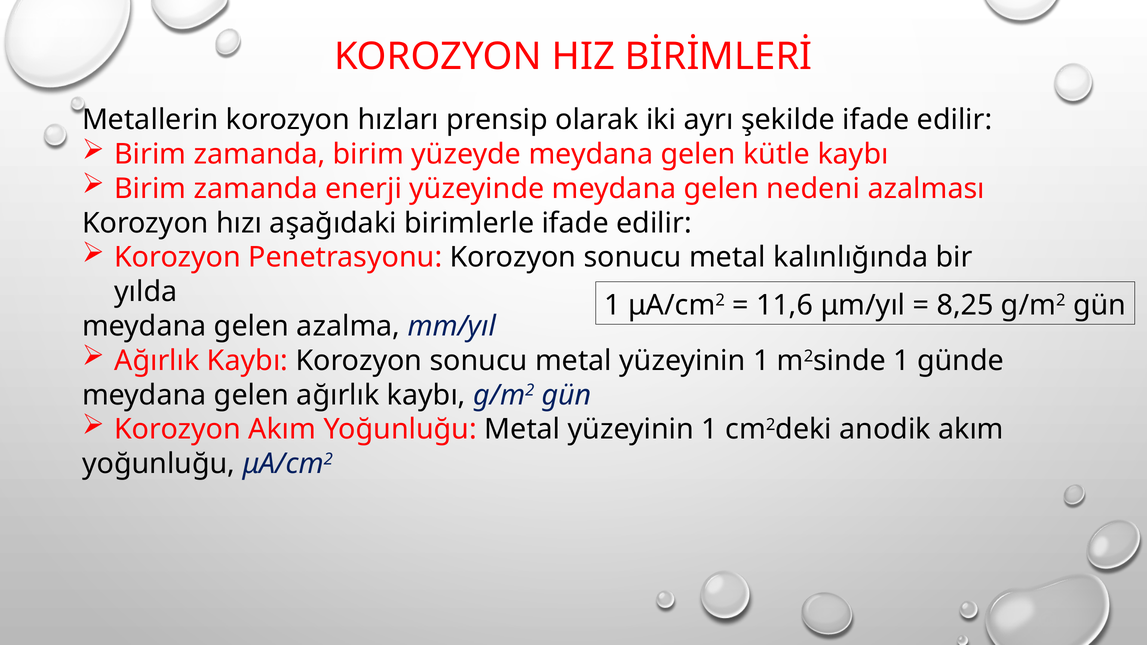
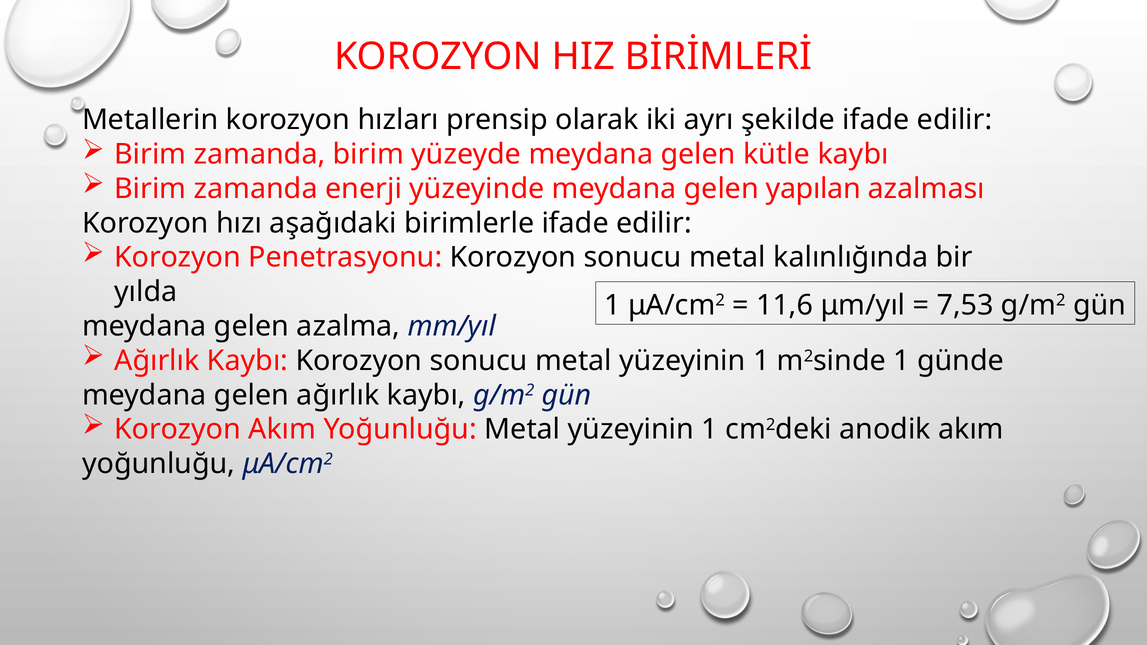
nedeni: nedeni -> yapılan (813, 189)
8,25: 8,25 -> 7,53 (965, 305)
